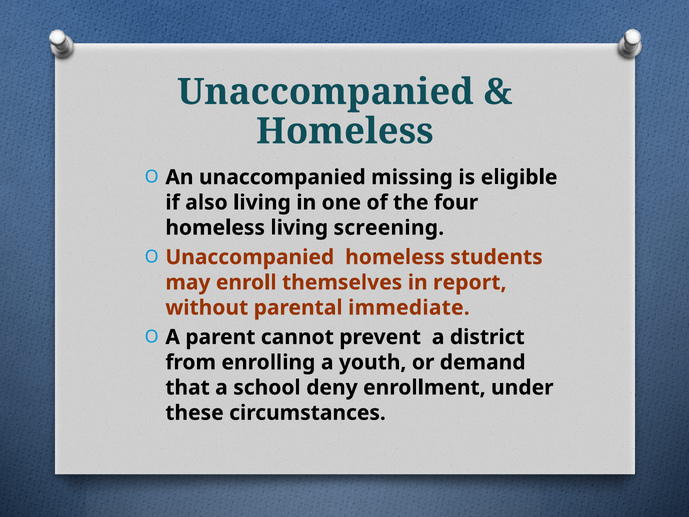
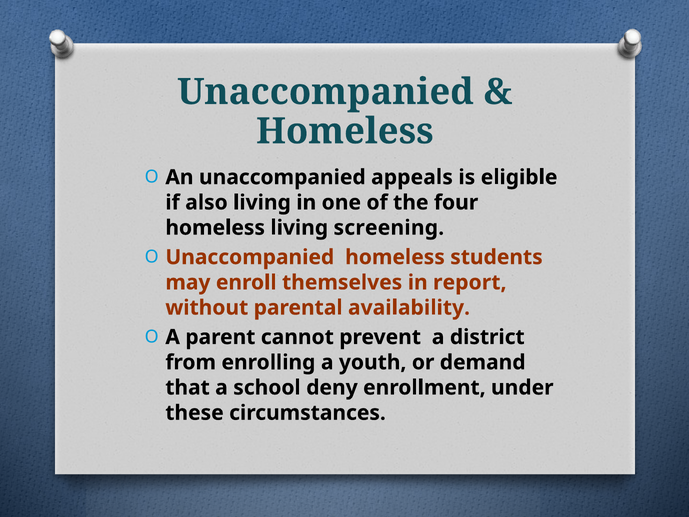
missing: missing -> appeals (412, 177)
immediate: immediate -> availability (409, 308)
